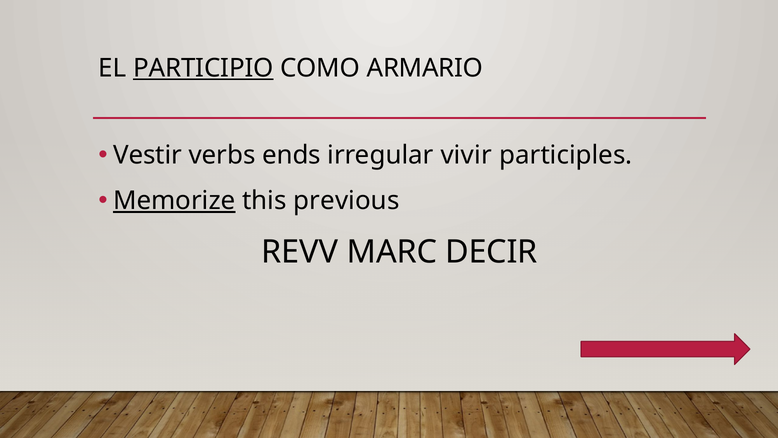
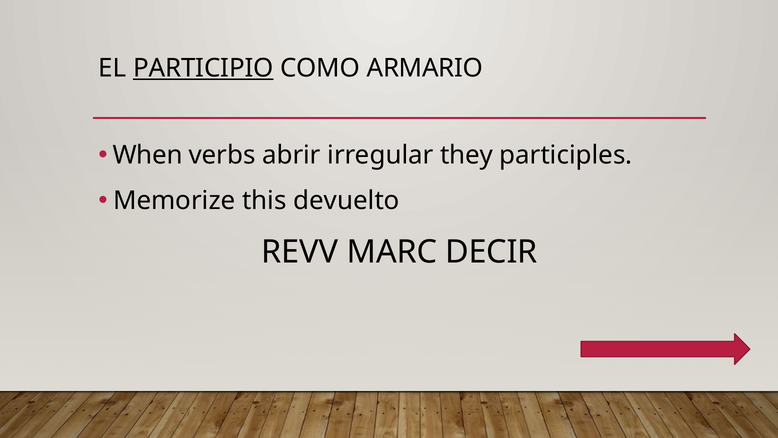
Vestir: Vestir -> When (148, 155)
ends: ends -> abrir (291, 155)
vivir: vivir -> they (467, 155)
Memorize underline: present -> none (174, 201)
previous: previous -> devuelto (347, 201)
